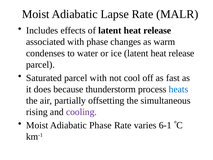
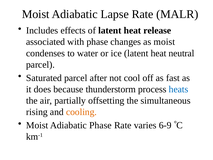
as warm: warm -> moist (164, 42)
ice latent heat release: release -> neutral (181, 53)
parcel with: with -> after (98, 78)
cooling colour: purple -> orange (81, 112)
6-1: 6-1 -> 6-9 (165, 125)
